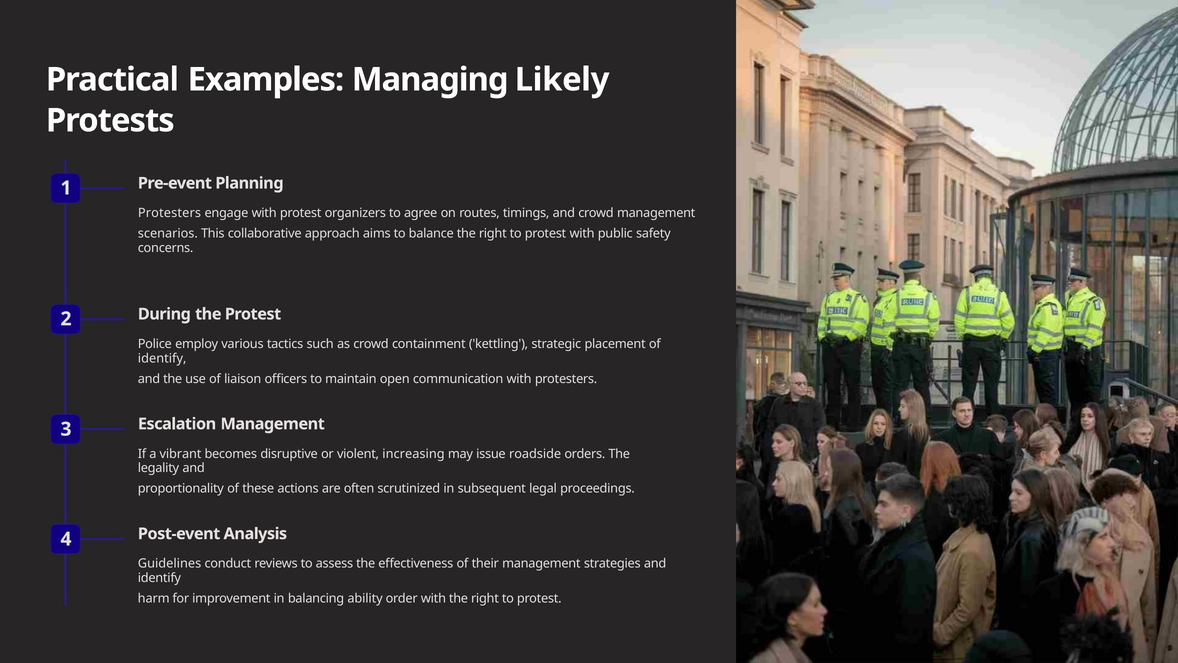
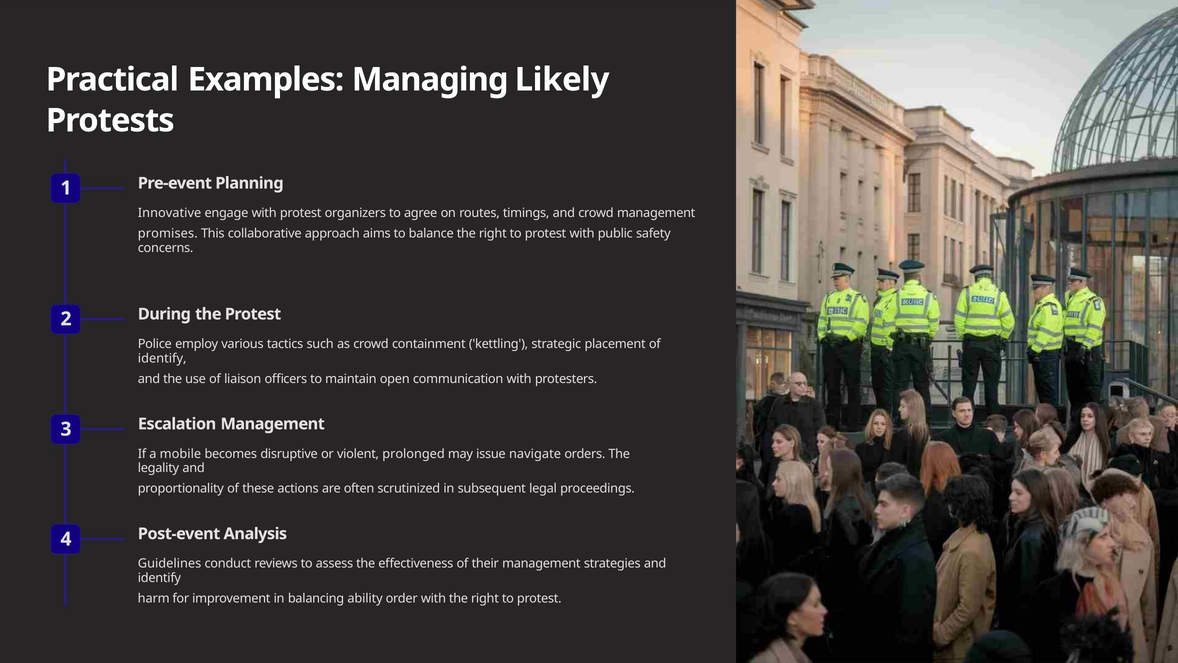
Protesters: Protesters -> Innovative (170, 213)
scenarios: scenarios -> promises (168, 234)
vibrant: vibrant -> mobile (180, 454)
increasing: increasing -> prolonged (414, 454)
roadside: roadside -> navigate (535, 454)
